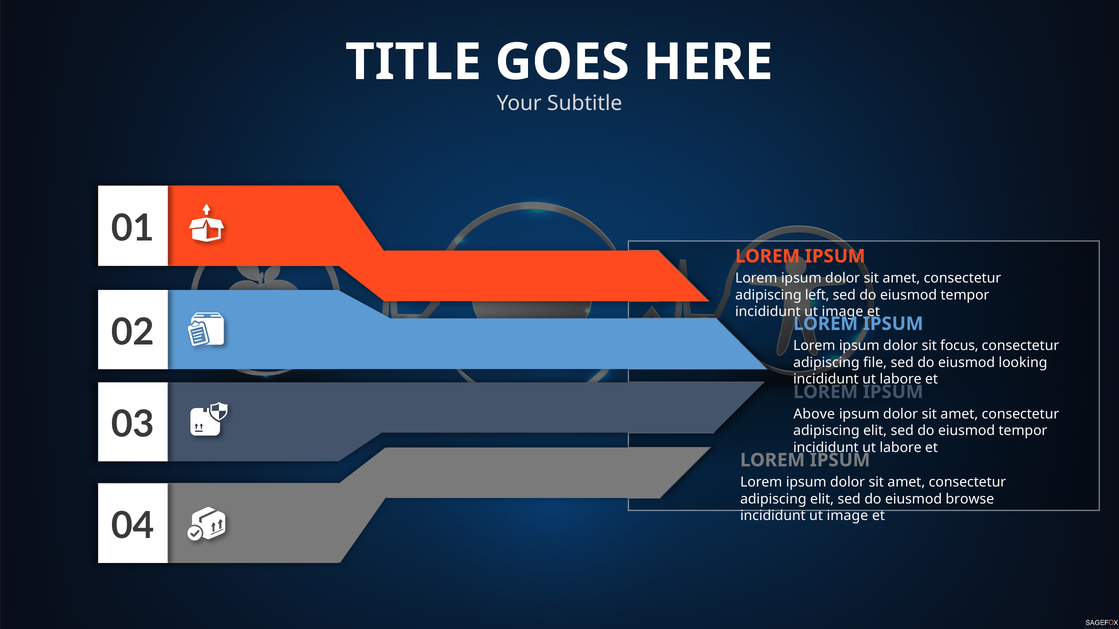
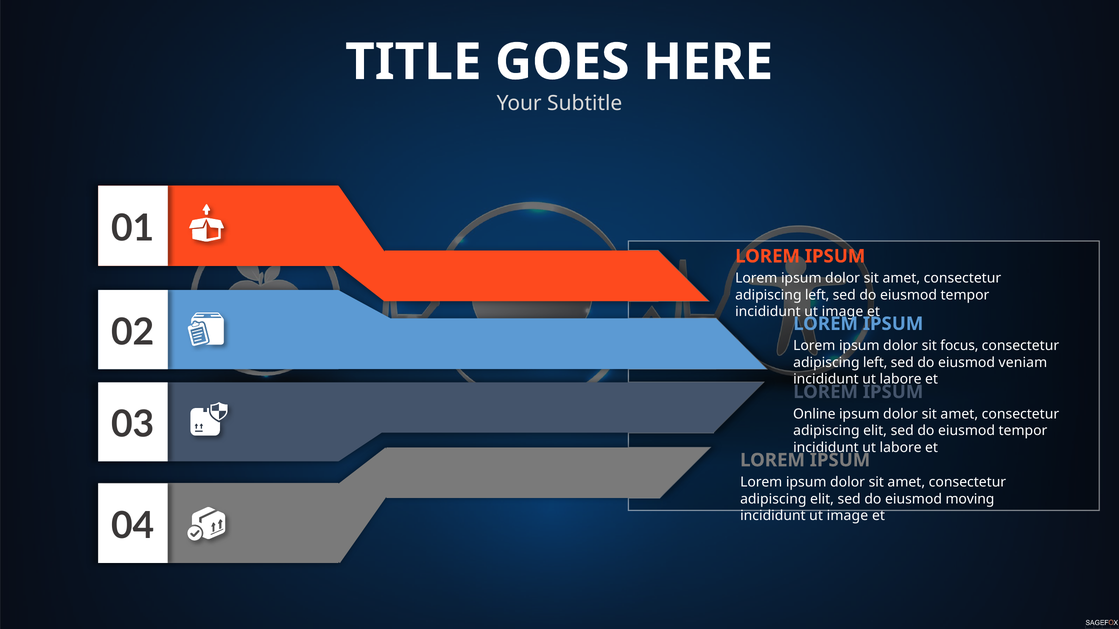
file: file -> left (875, 363)
looking: looking -> veniam (1023, 363)
Above: Above -> Online (814, 414)
browse: browse -> moving (970, 499)
